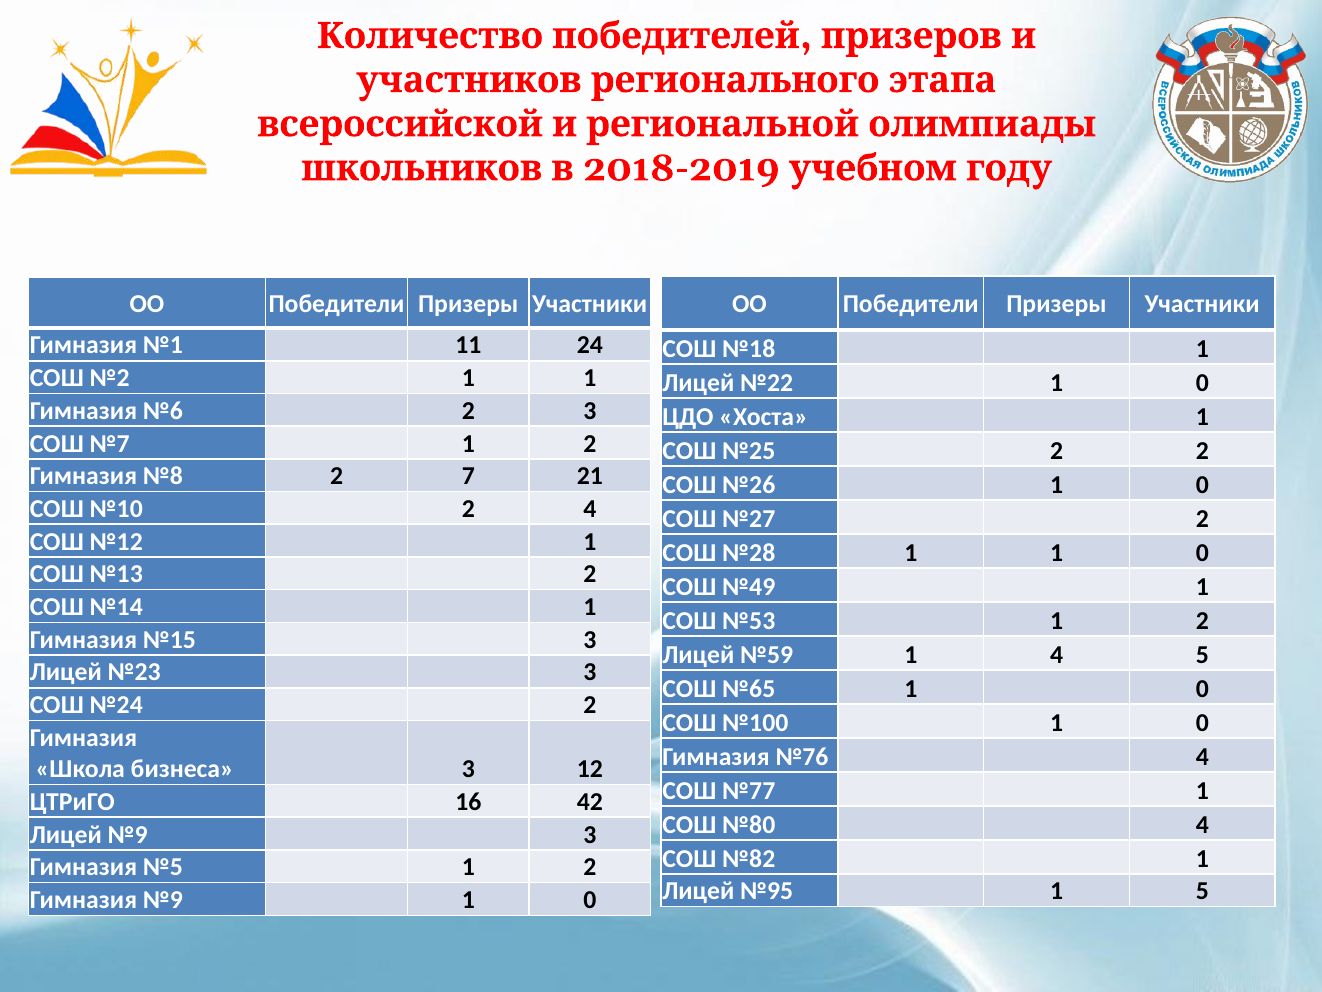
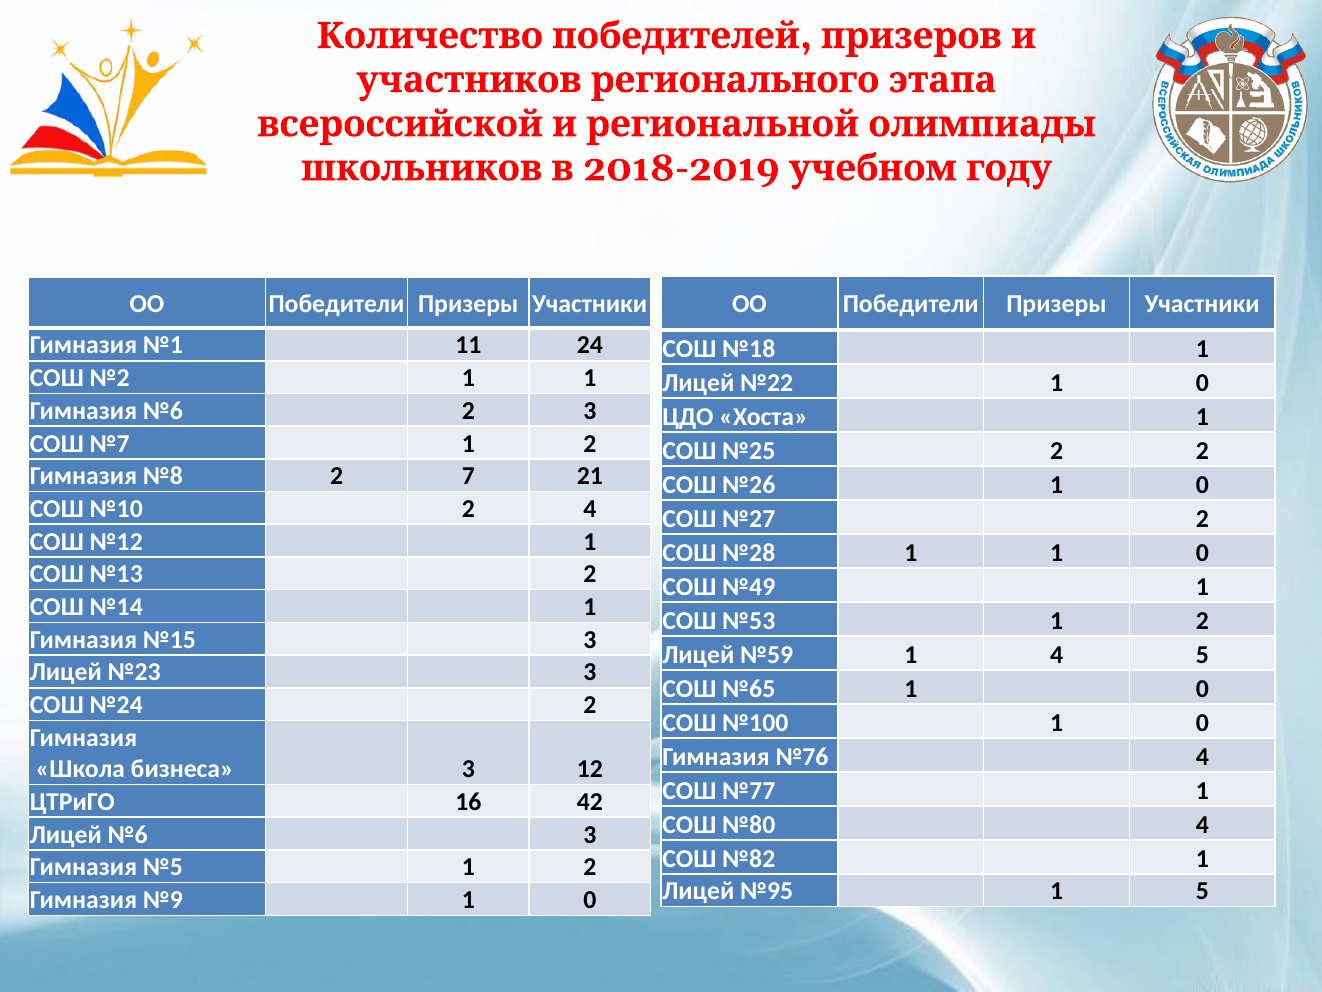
Лицей №9: №9 -> №6 (128, 834)
